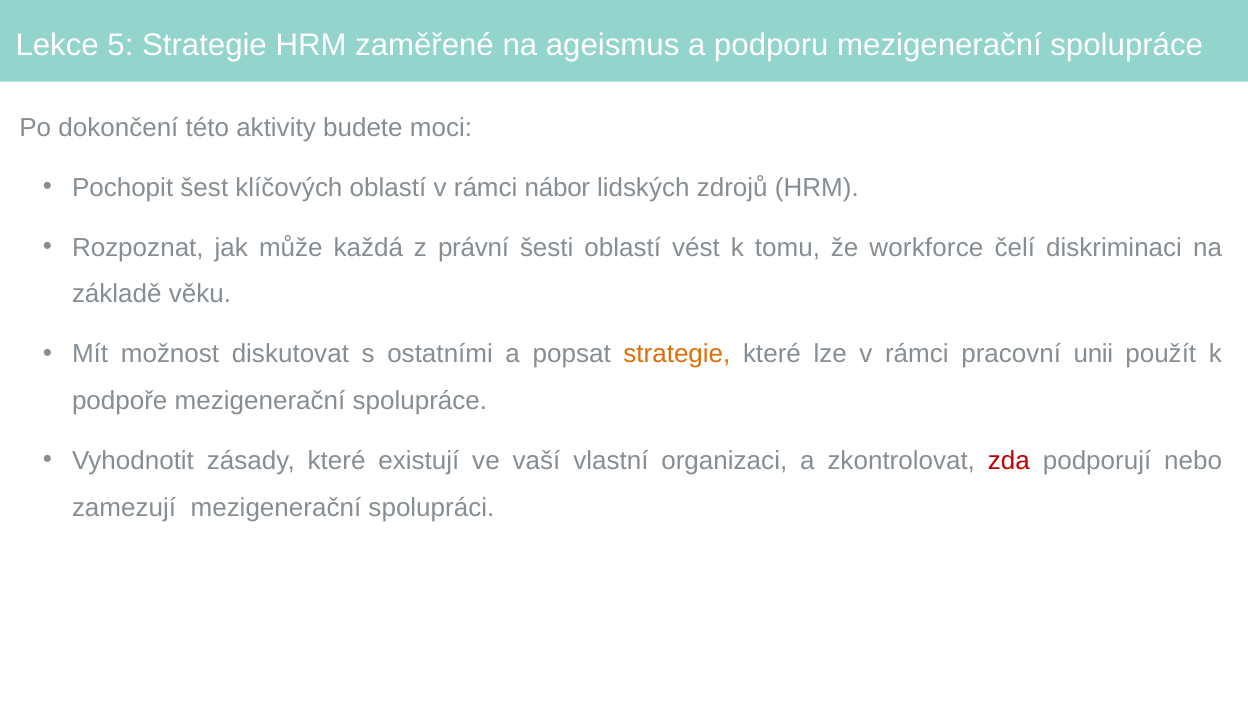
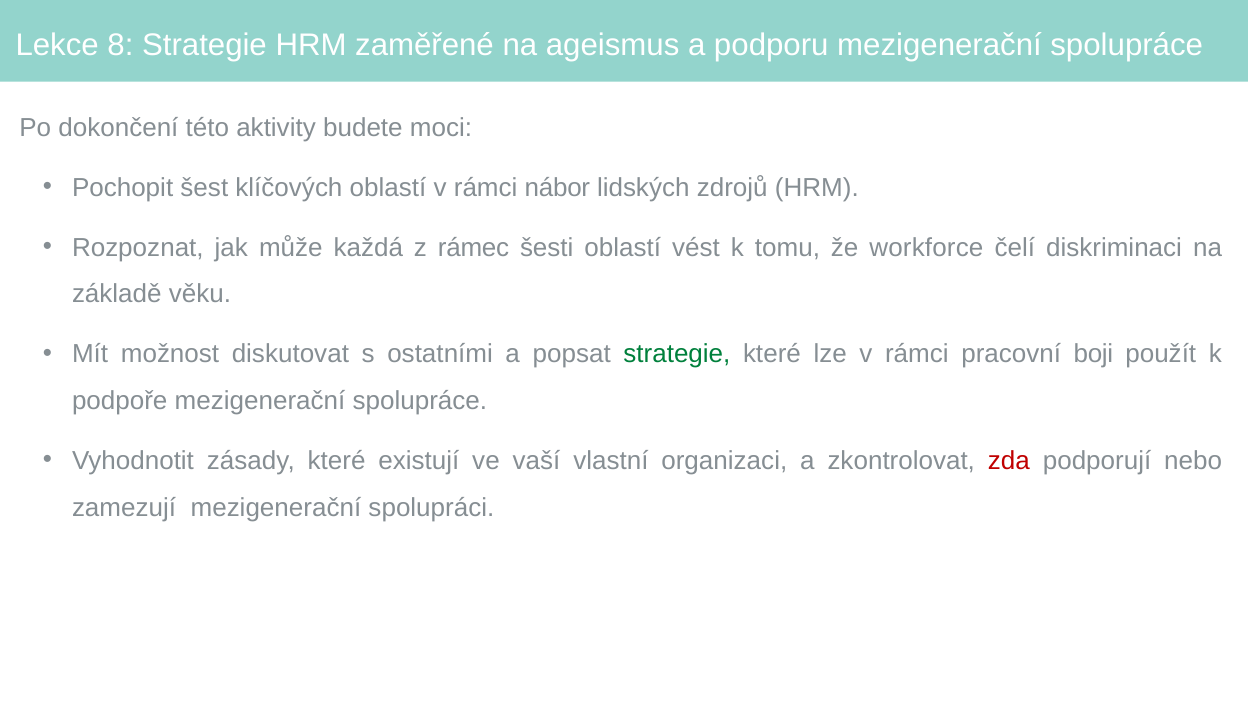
5: 5 -> 8 (120, 45)
právní: právní -> rámec (474, 248)
strategie colour: orange -> green (677, 354)
unii: unii -> boji (1093, 354)
